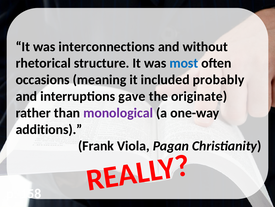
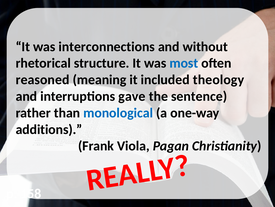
occasions: occasions -> reasoned (43, 79)
probably: probably -> theology (219, 79)
originate: originate -> sentence (199, 96)
monological colour: purple -> blue (118, 112)
